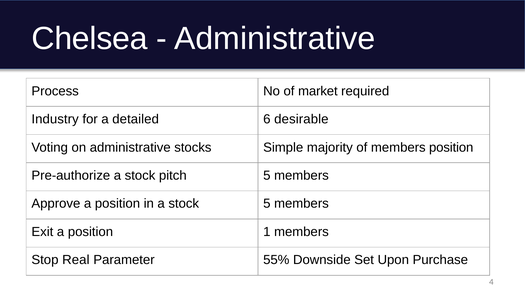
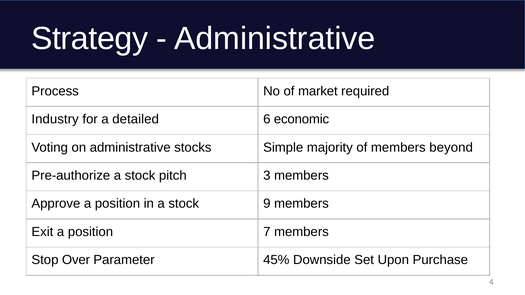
Chelsea: Chelsea -> Strategy (90, 39)
desirable: desirable -> economic (302, 119)
members position: position -> beyond (451, 148)
pitch 5: 5 -> 3 (267, 176)
stock 5: 5 -> 9 (267, 204)
1: 1 -> 7 (267, 232)
Real: Real -> Over (76, 260)
55%: 55% -> 45% (276, 260)
